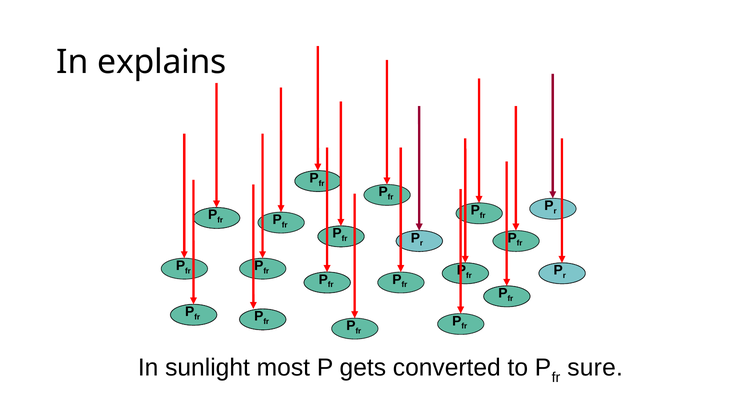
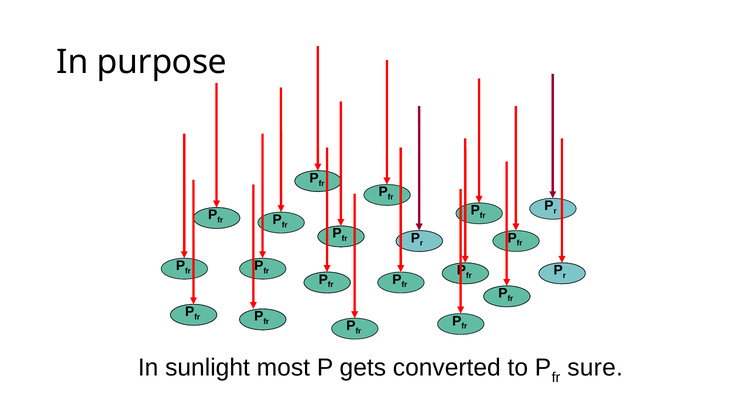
explains: explains -> purpose (162, 62)
